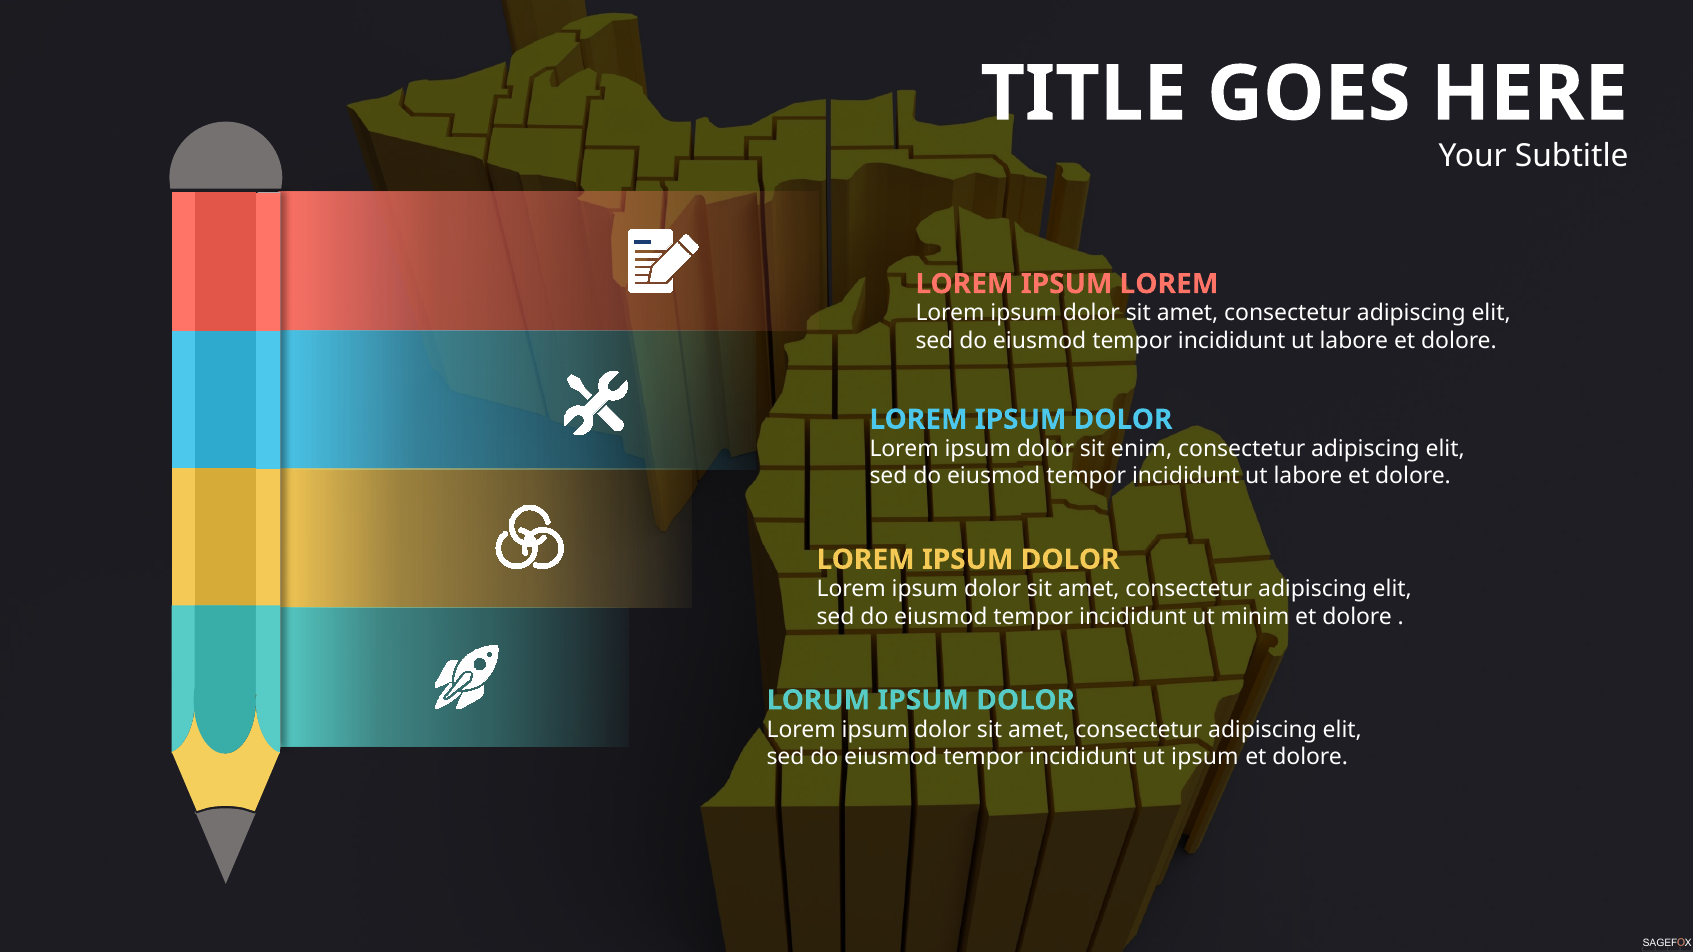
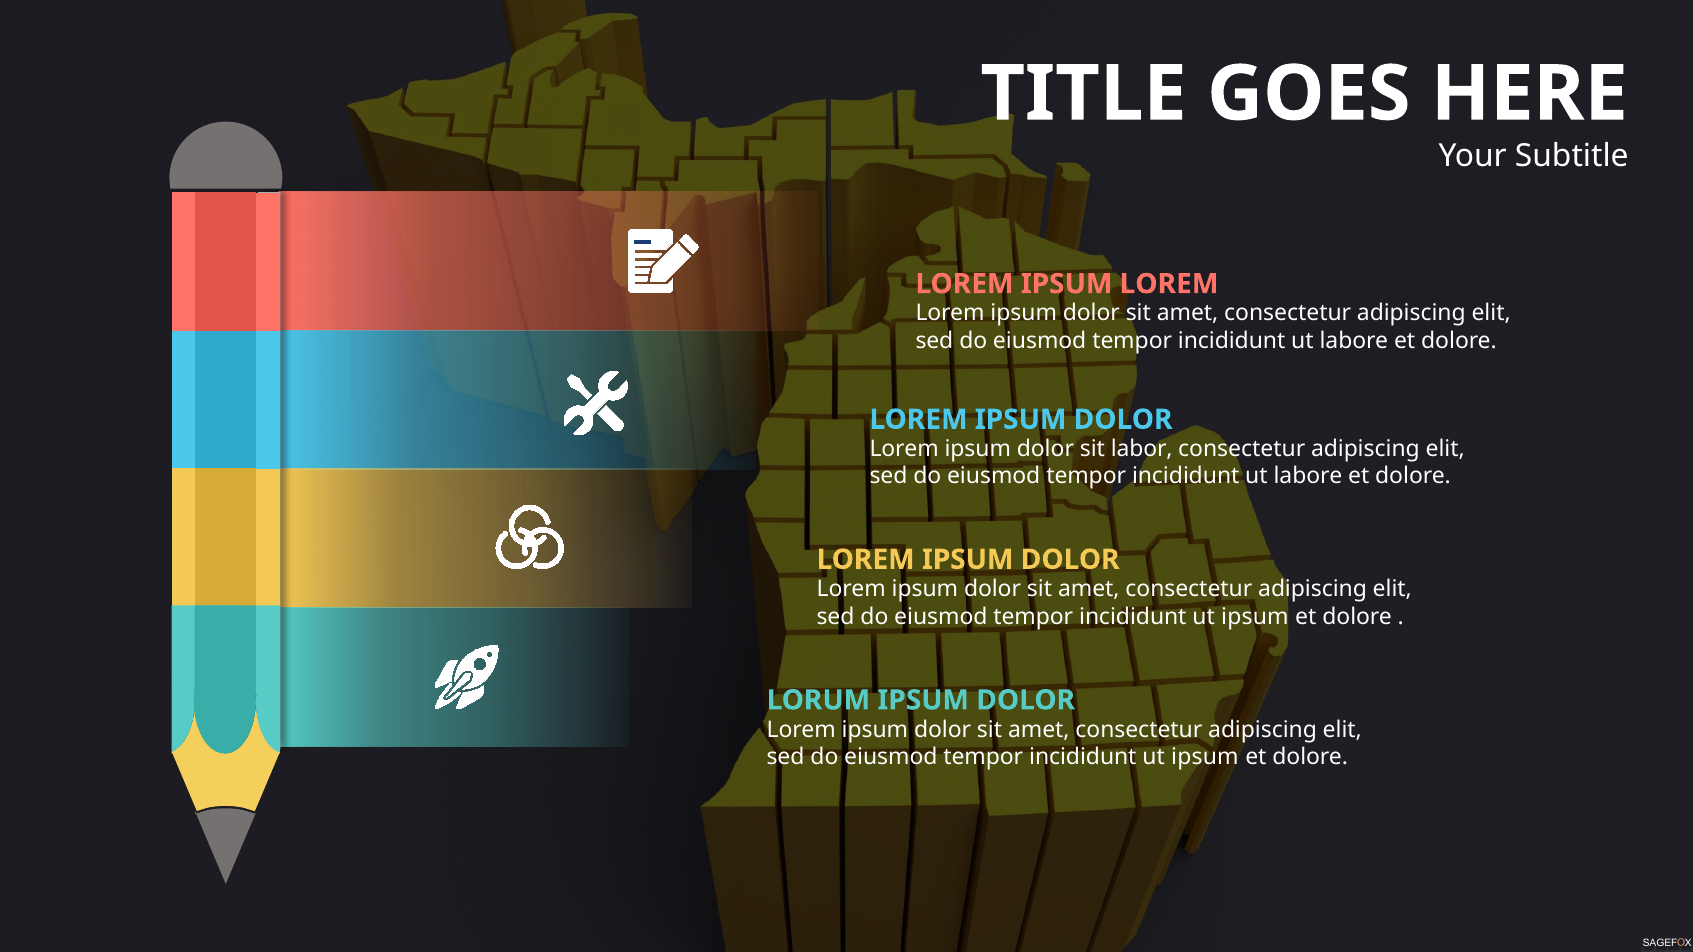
enim: enim -> labor (1142, 449)
minim: minim -> ipsum (1255, 617)
